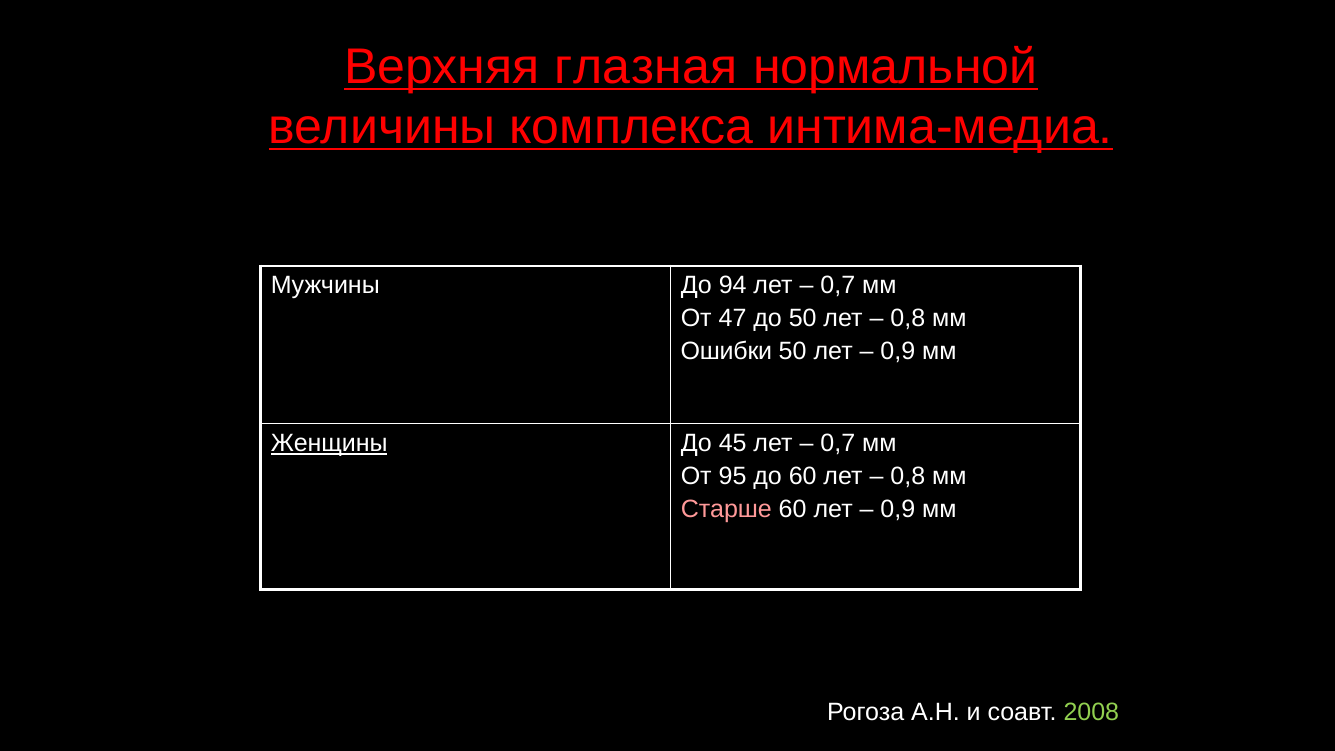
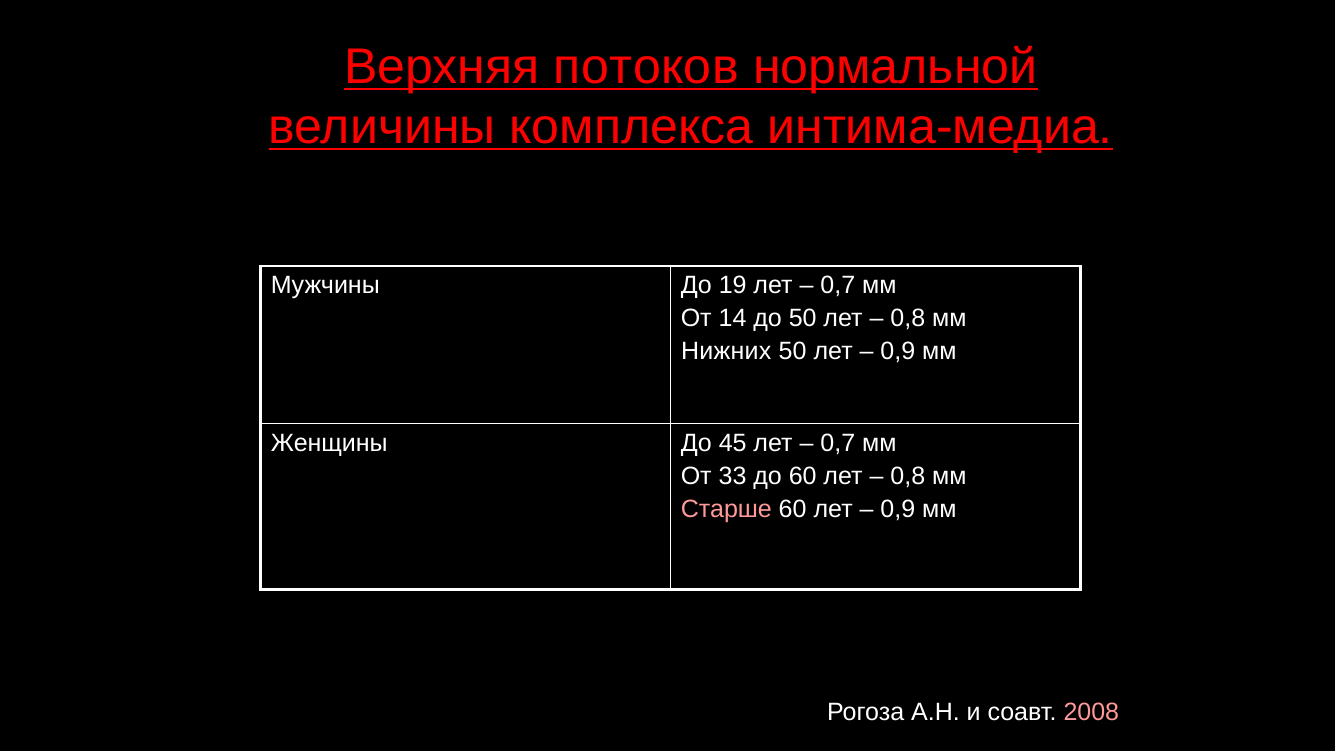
глазная: глазная -> потоков (646, 67)
94: 94 -> 19 (733, 285)
47: 47 -> 14 (733, 318)
Ошибки: Ошибки -> Нижних (726, 351)
Женщины underline: present -> none (329, 443)
95: 95 -> 33 (733, 476)
2008 colour: light green -> pink (1091, 712)
